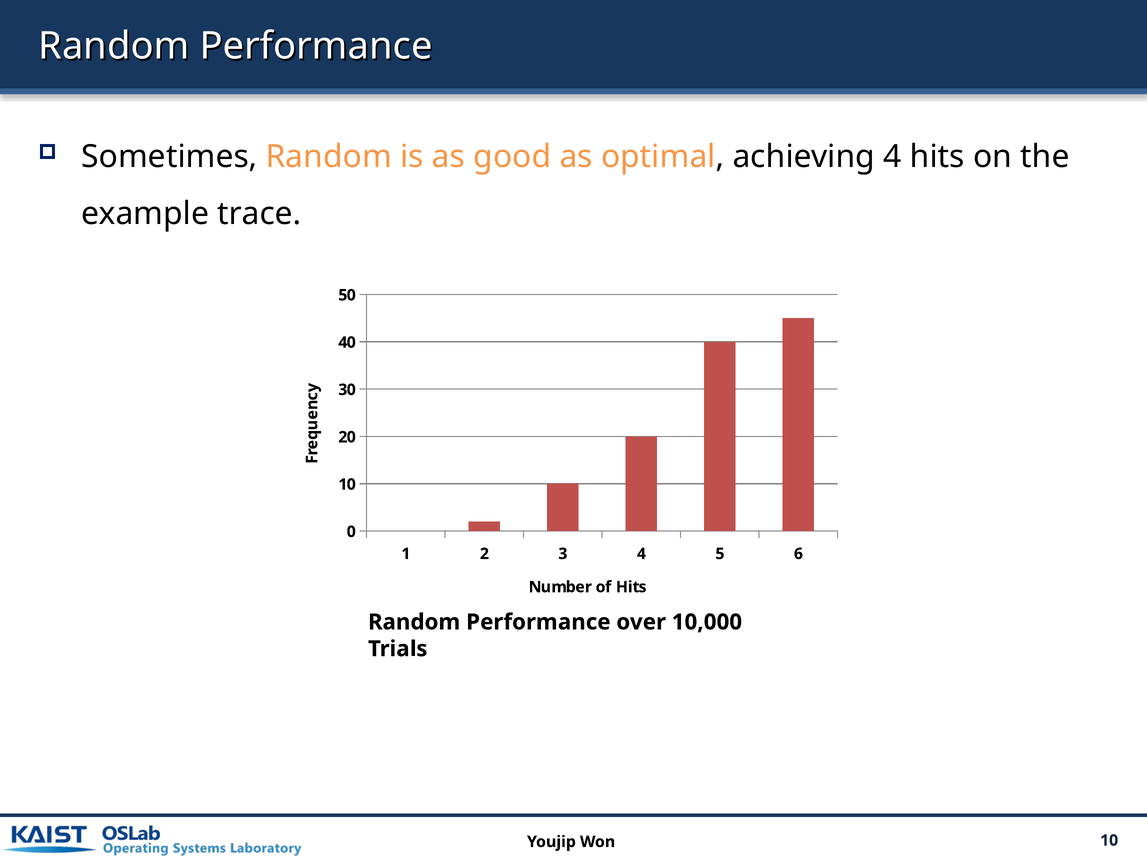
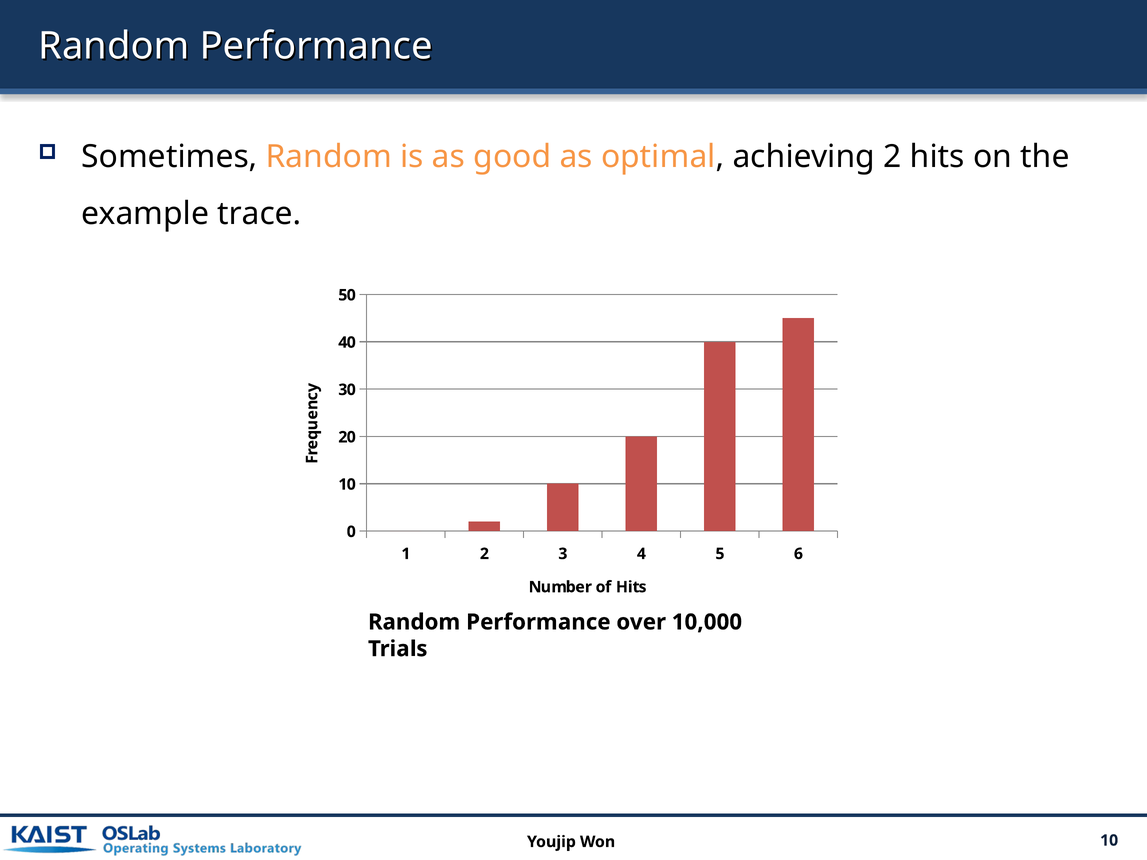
achieving 4: 4 -> 2 (892, 157)
